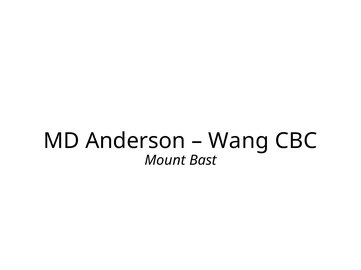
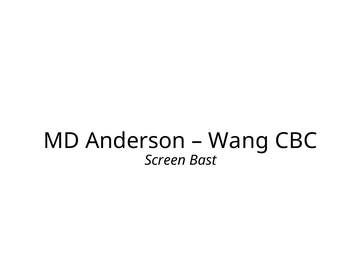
Mount: Mount -> Screen (165, 161)
